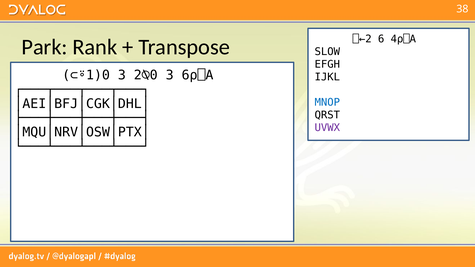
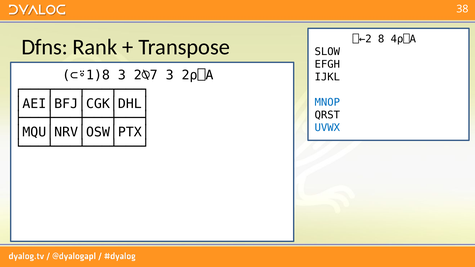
6: 6 -> 8 (381, 39)
Park: Park -> Dfns (45, 47)
⊂⍤1)0: ⊂⍤1)0 -> ⊂⍤1)8 (86, 75)
2⍉0: 2⍉0 -> 2⍉7 (146, 75)
6⍴⎕A: 6⍴⎕A -> 2⍴⎕A (198, 75)
UVWX colour: purple -> blue (327, 128)
